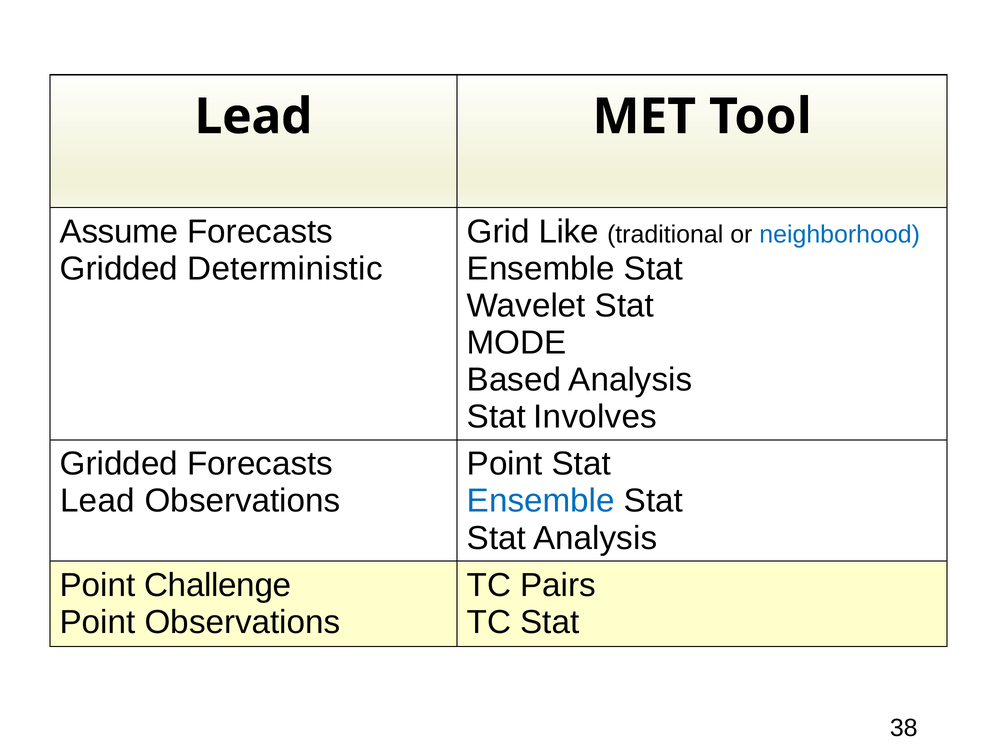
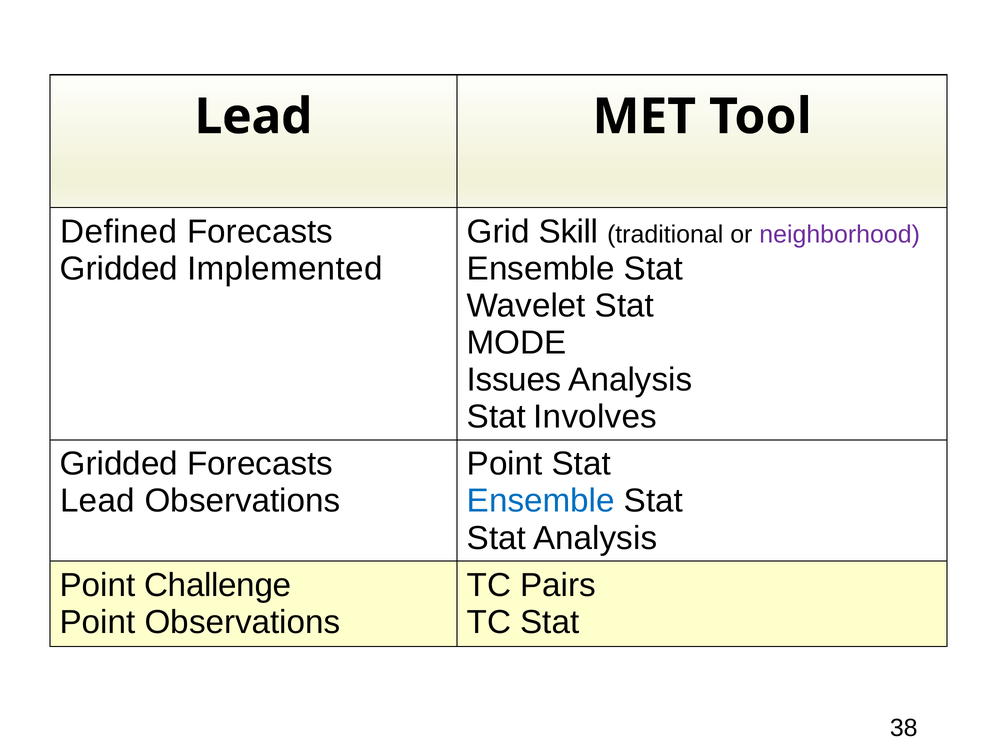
Assume: Assume -> Defined (119, 231)
Like: Like -> Skill (569, 231)
neighborhood colour: blue -> purple (840, 234)
Deterministic: Deterministic -> Implemented (285, 269)
Based: Based -> Issues (514, 380)
